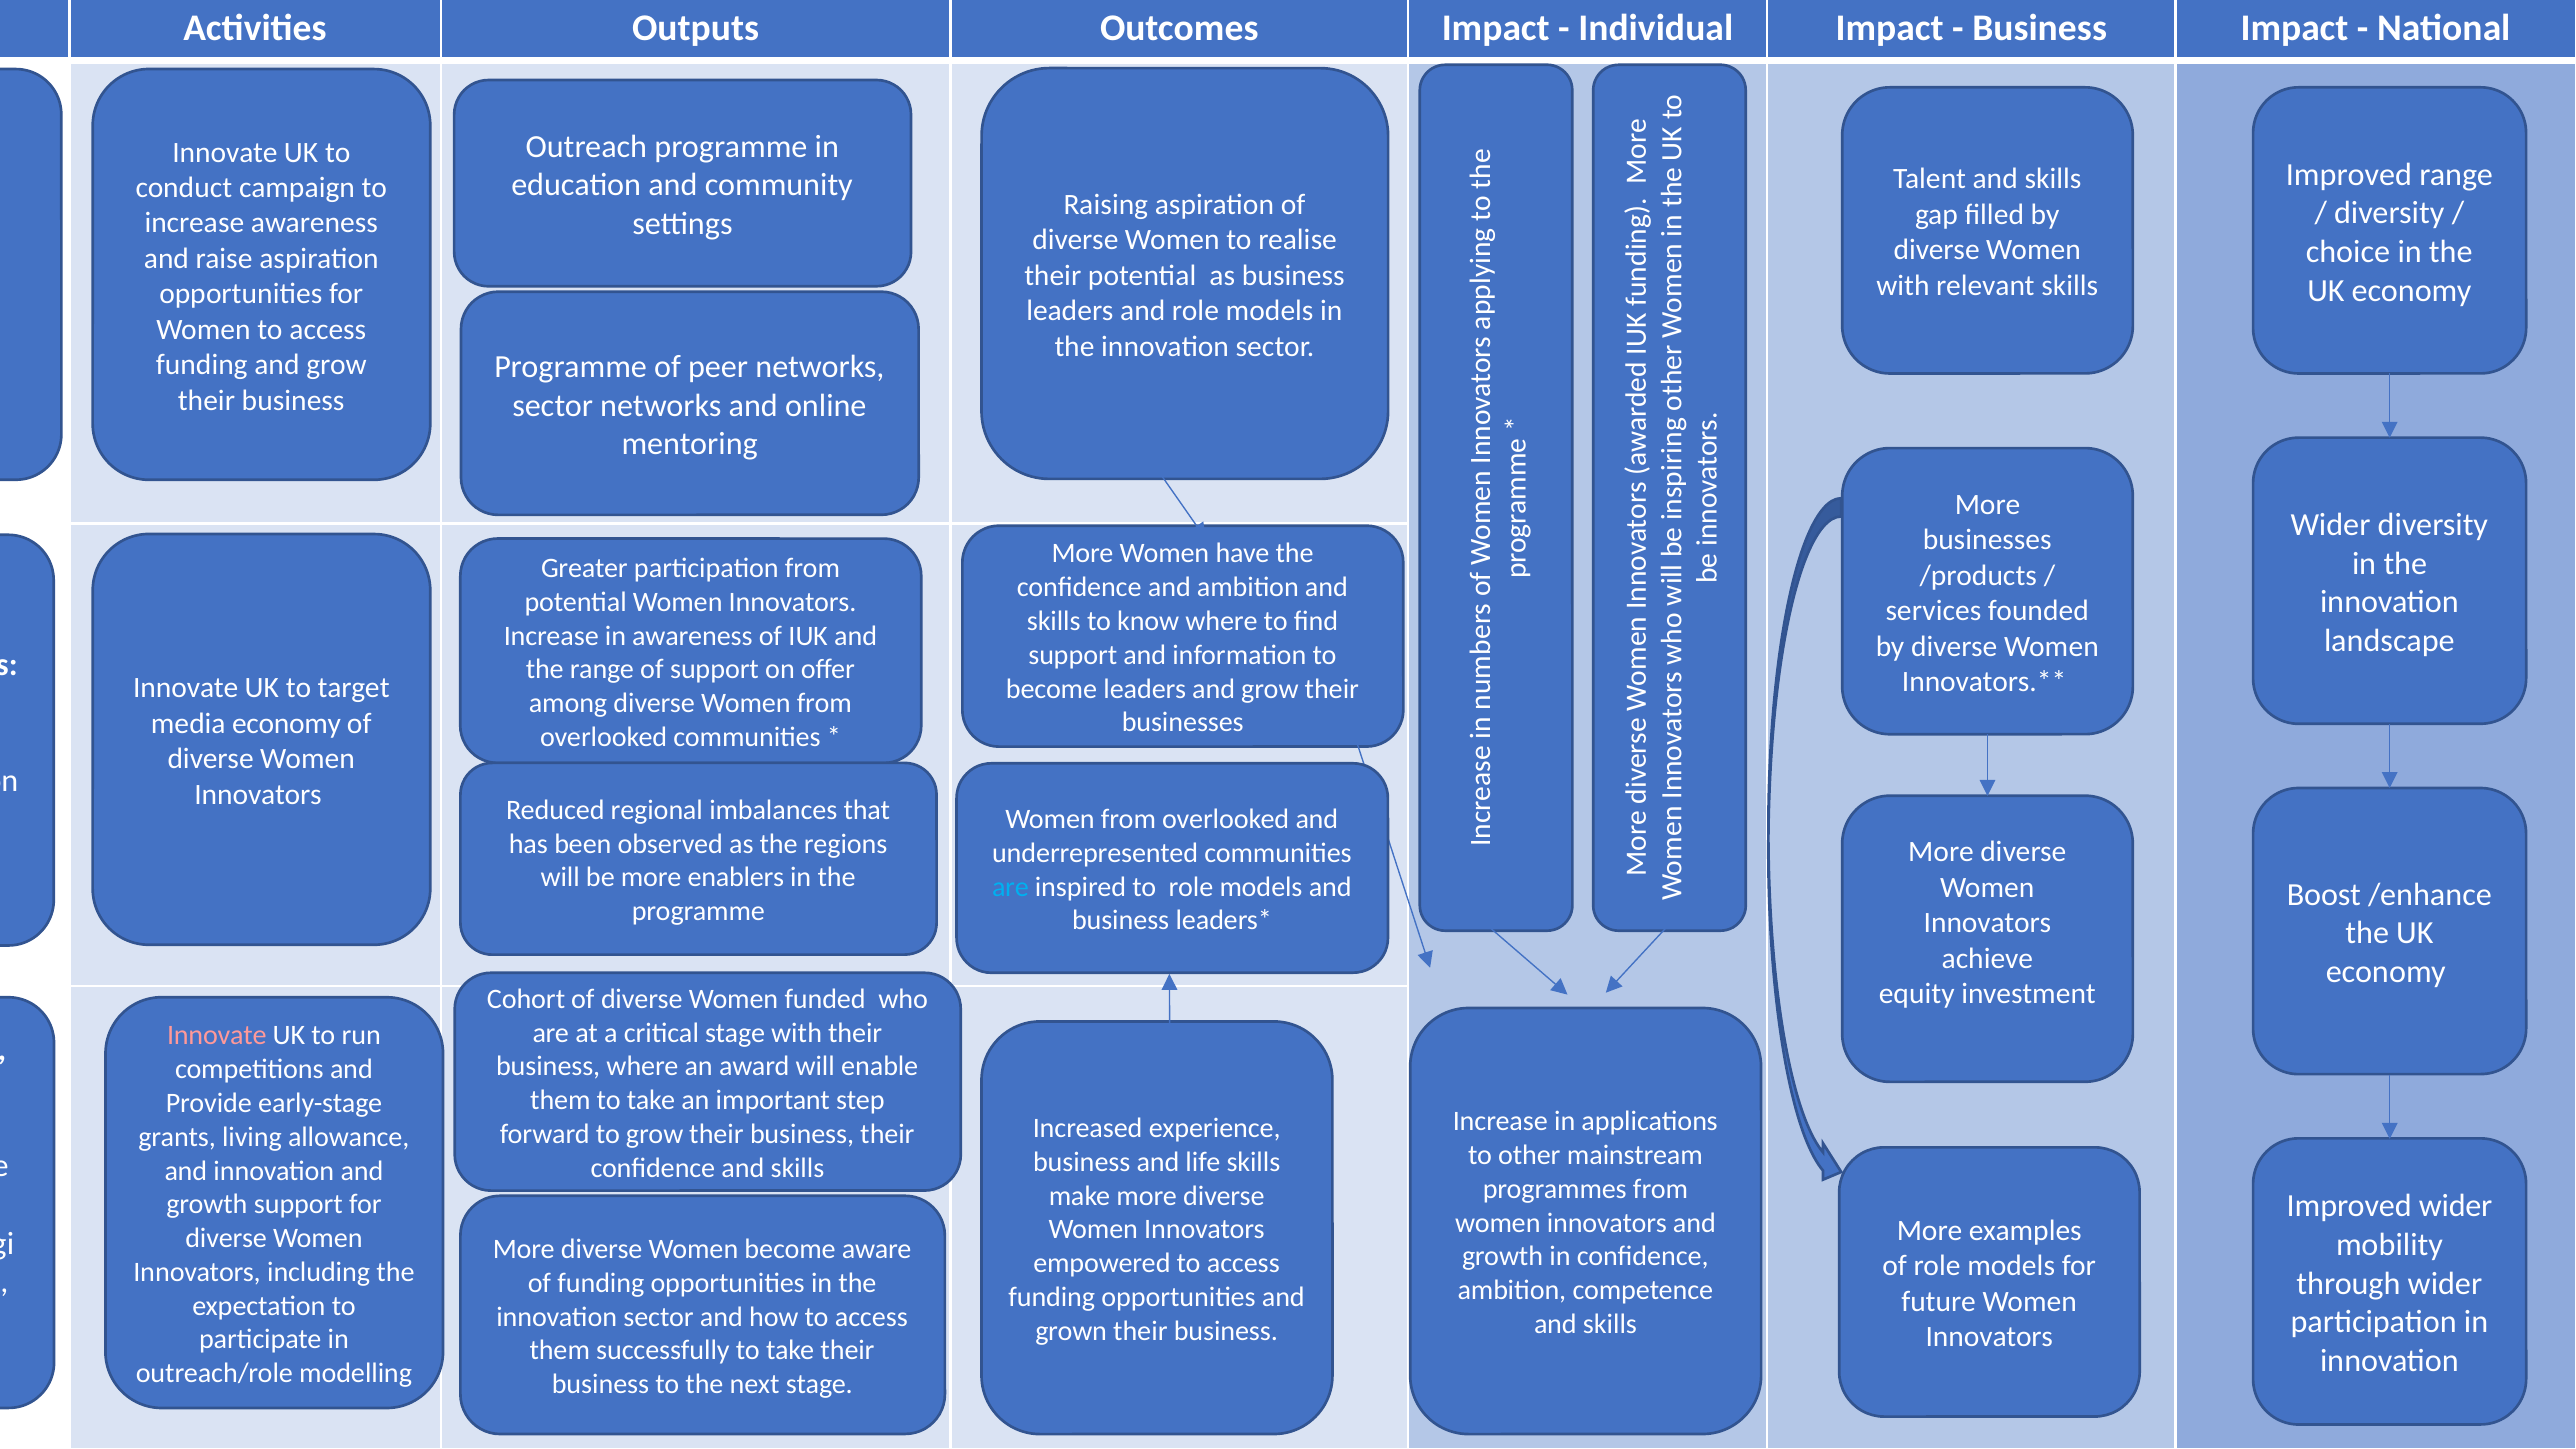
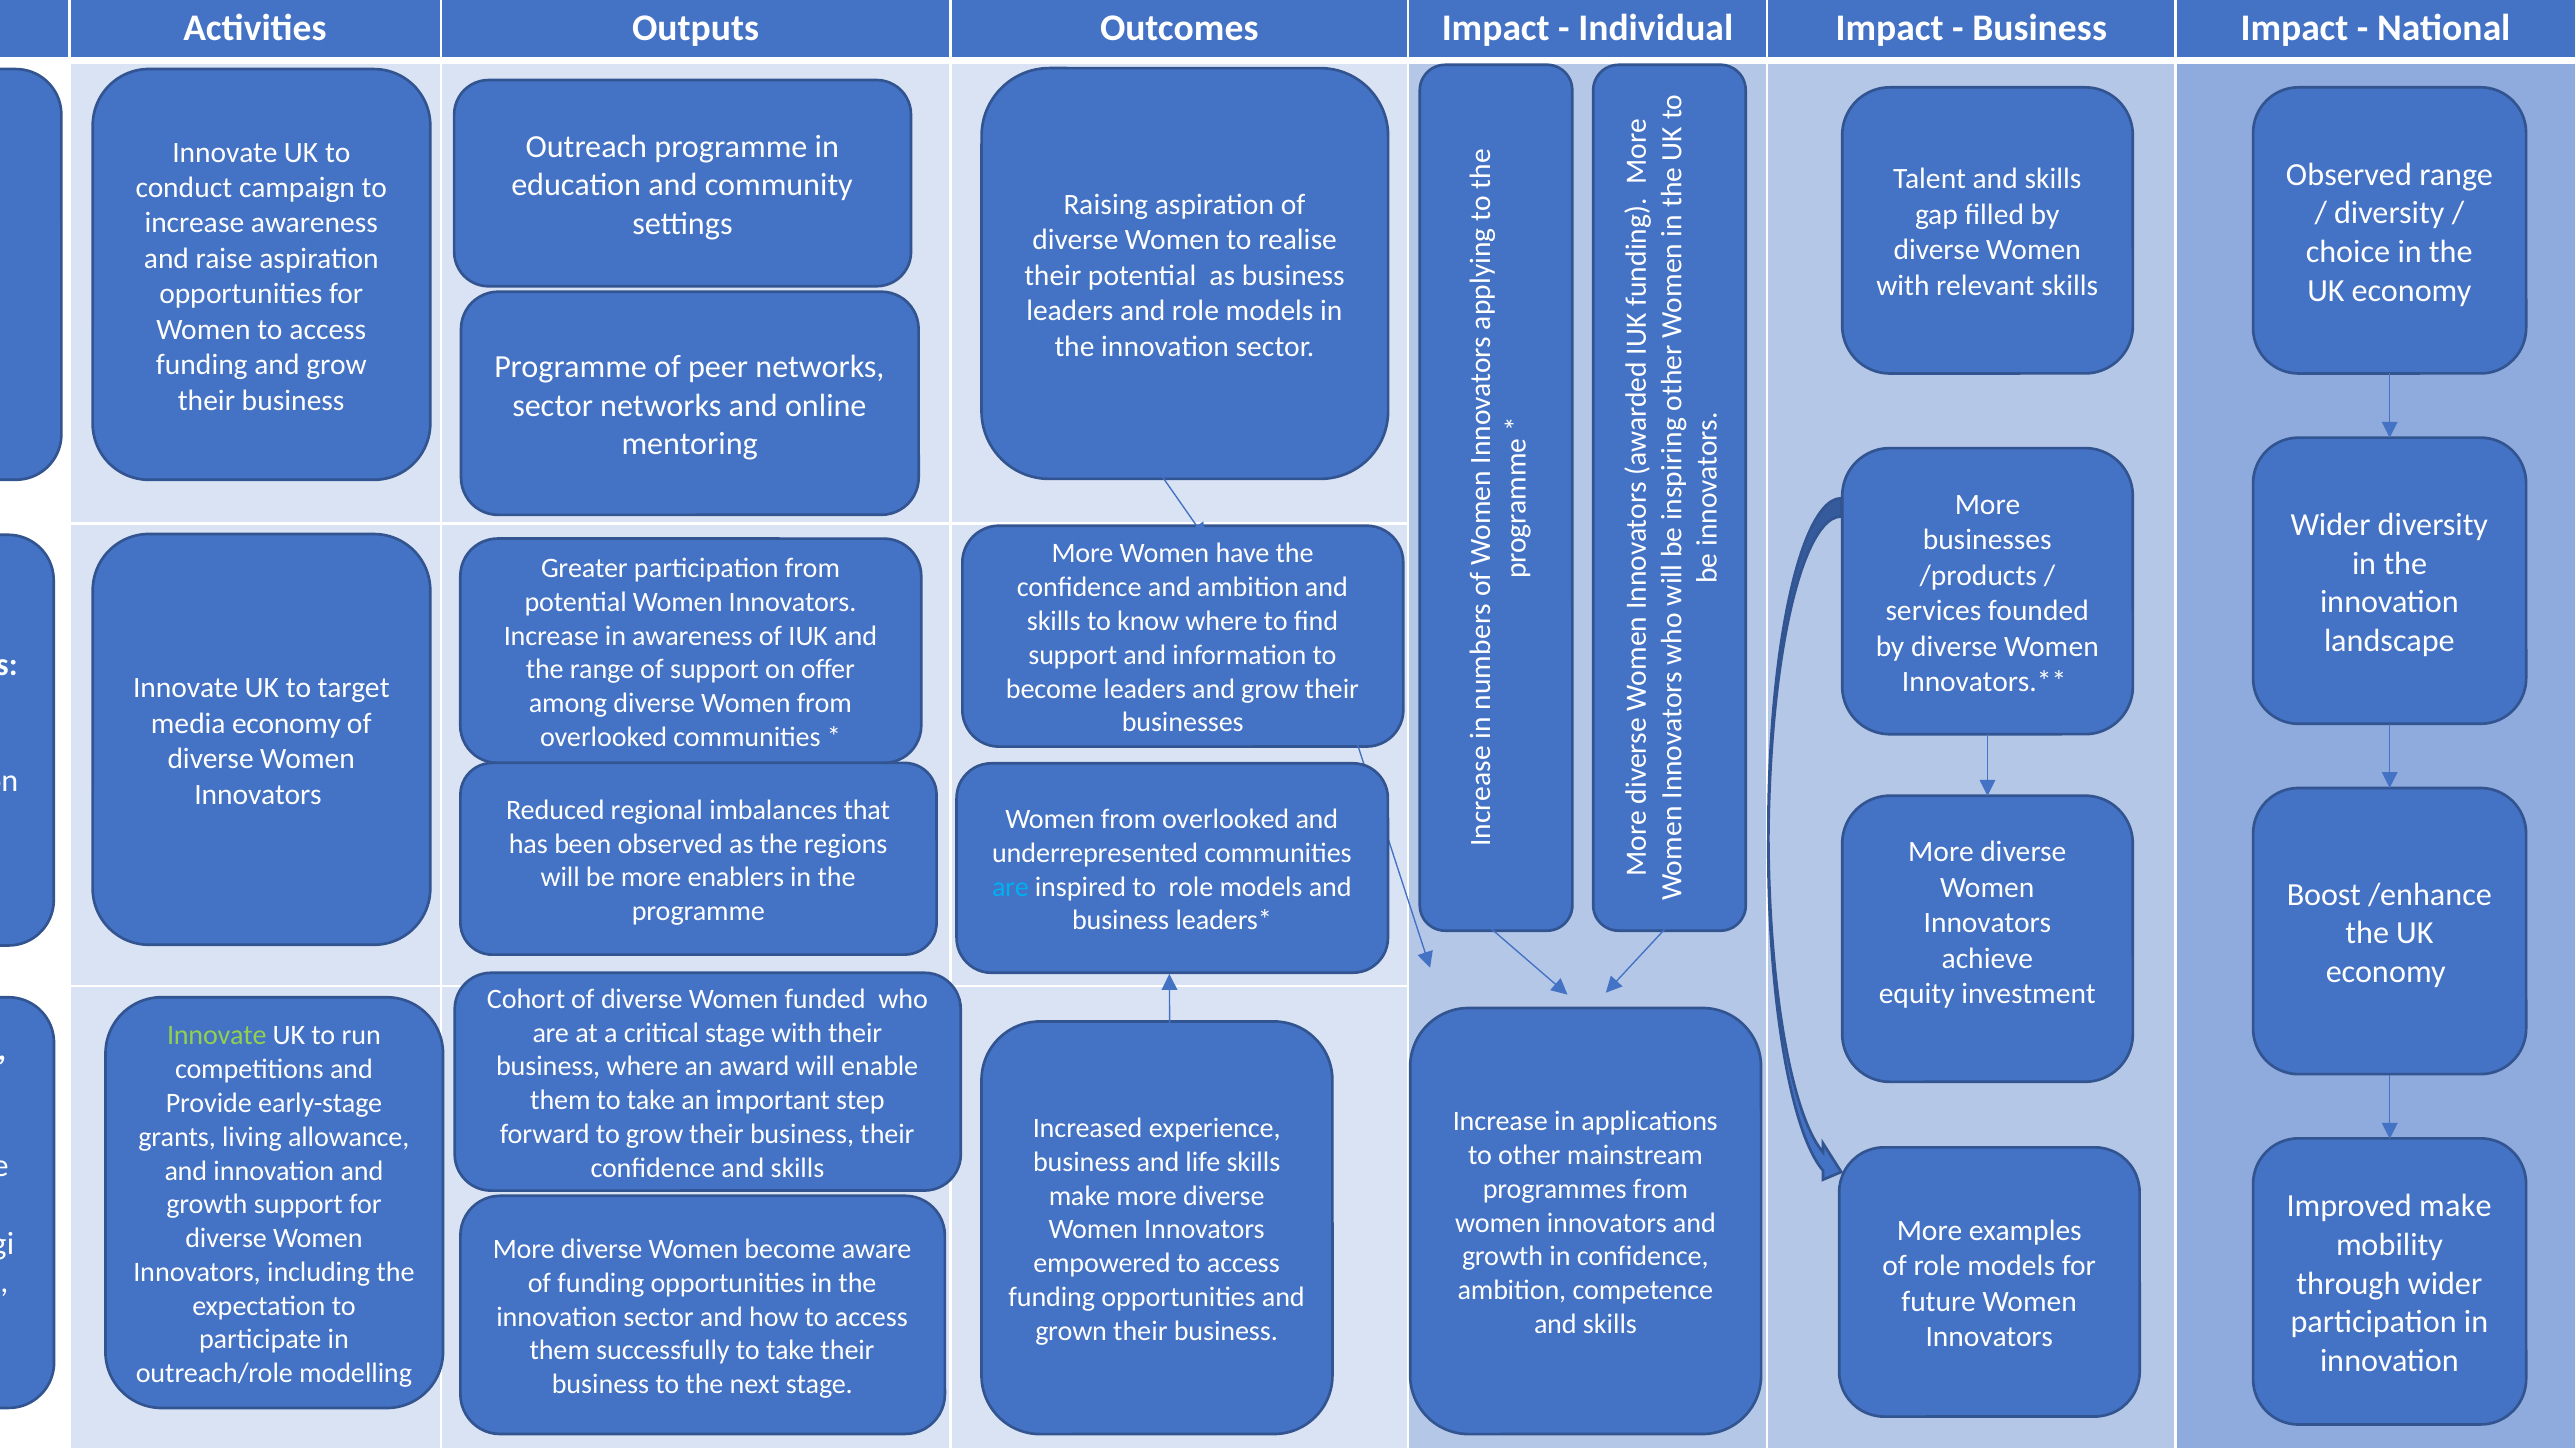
Improved: Improved -> Observed (2349, 175)
Innovate colour: pink -> light green (217, 1036)
Improved wider: wider -> make (2455, 1206)
